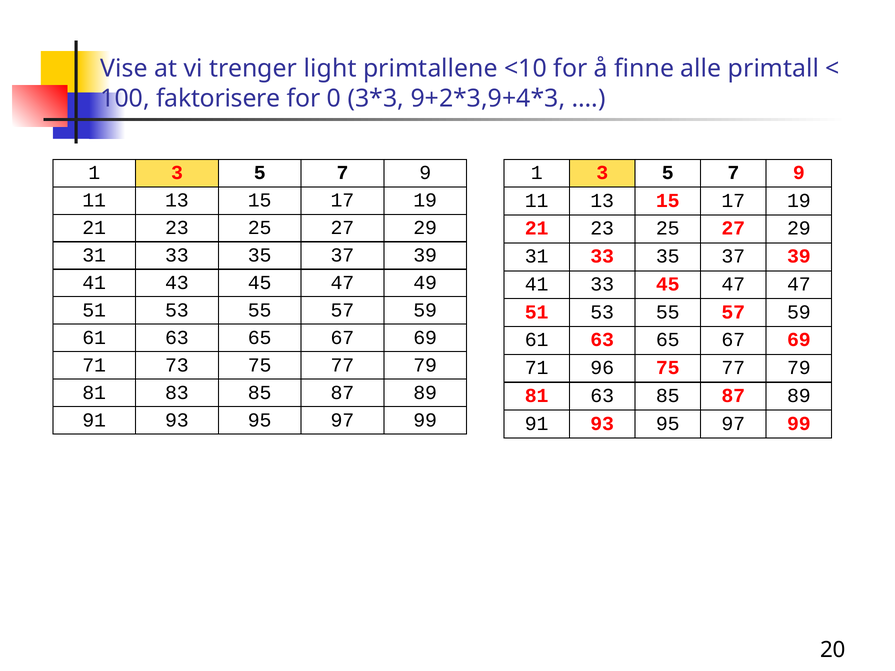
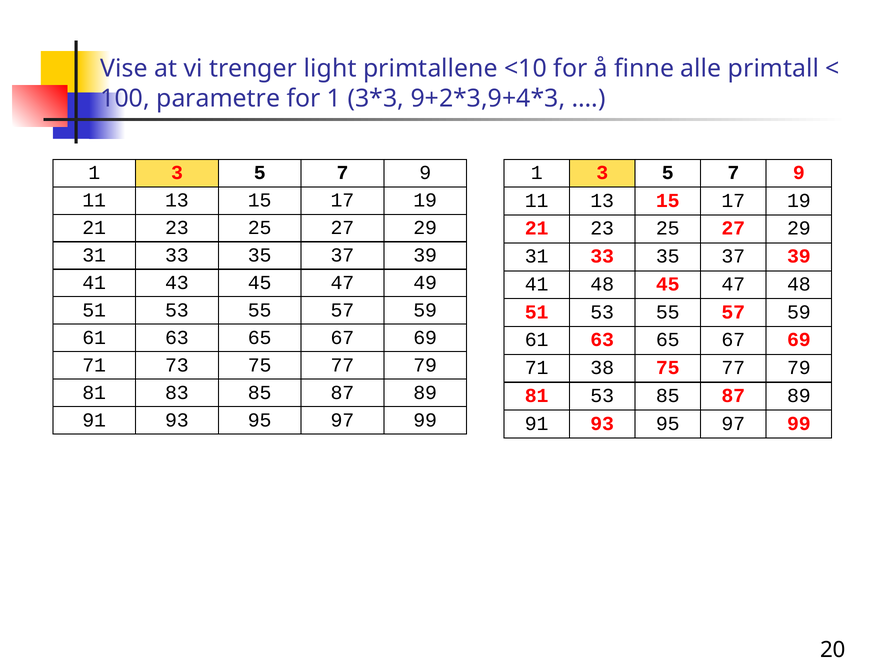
faktorisere: faktorisere -> parametre (218, 99)
for 0: 0 -> 1 (334, 99)
41 33: 33 -> 48 (602, 284)
47 47: 47 -> 48 (799, 284)
96: 96 -> 38 (602, 368)
81 63: 63 -> 53 (602, 396)
